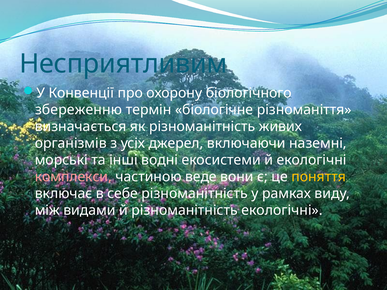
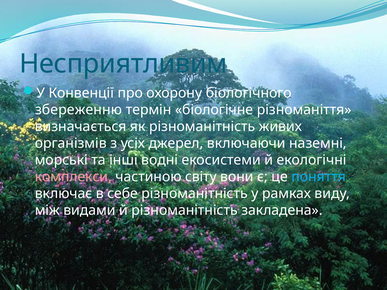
веде: веде -> світу (201, 177)
поняття colour: yellow -> light blue (319, 177)
різноманітність екологічні: екологічні -> закладена (282, 210)
